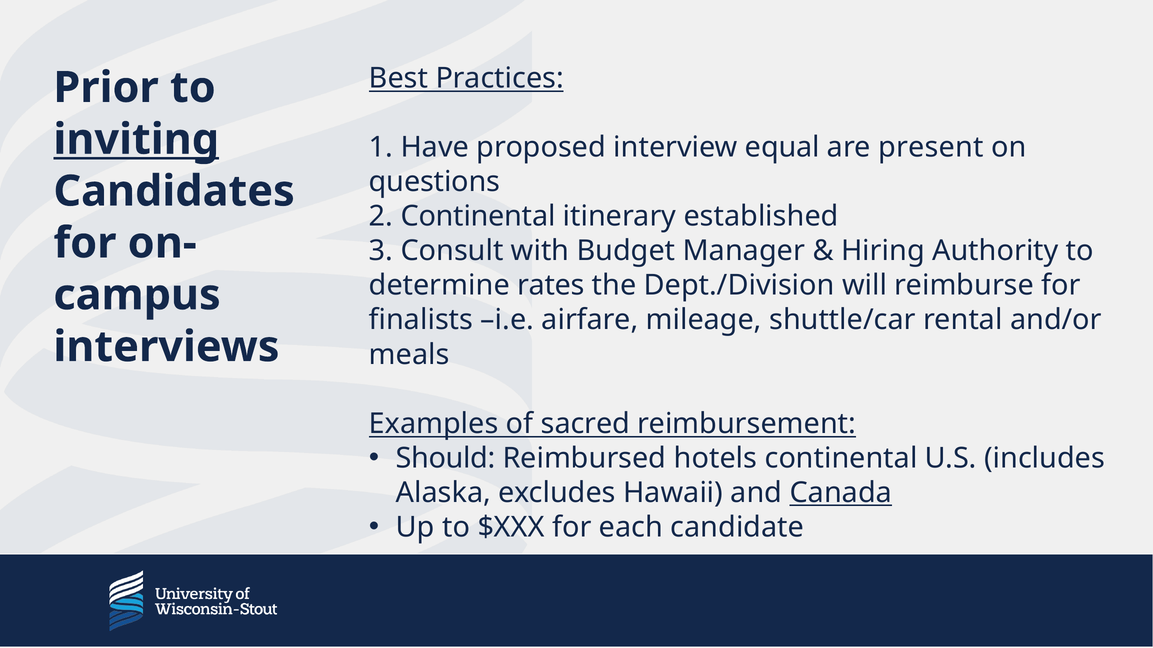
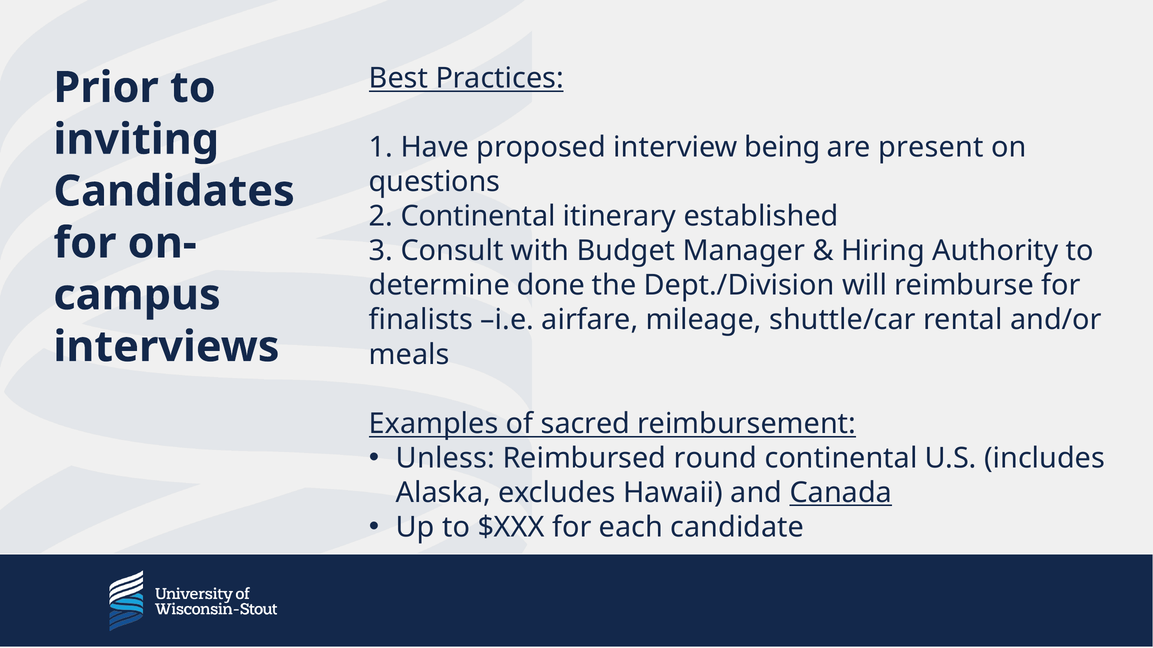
inviting underline: present -> none (136, 140)
equal: equal -> being (782, 147)
rates: rates -> done (551, 286)
Should: Should -> Unless (445, 459)
hotels: hotels -> round (715, 459)
